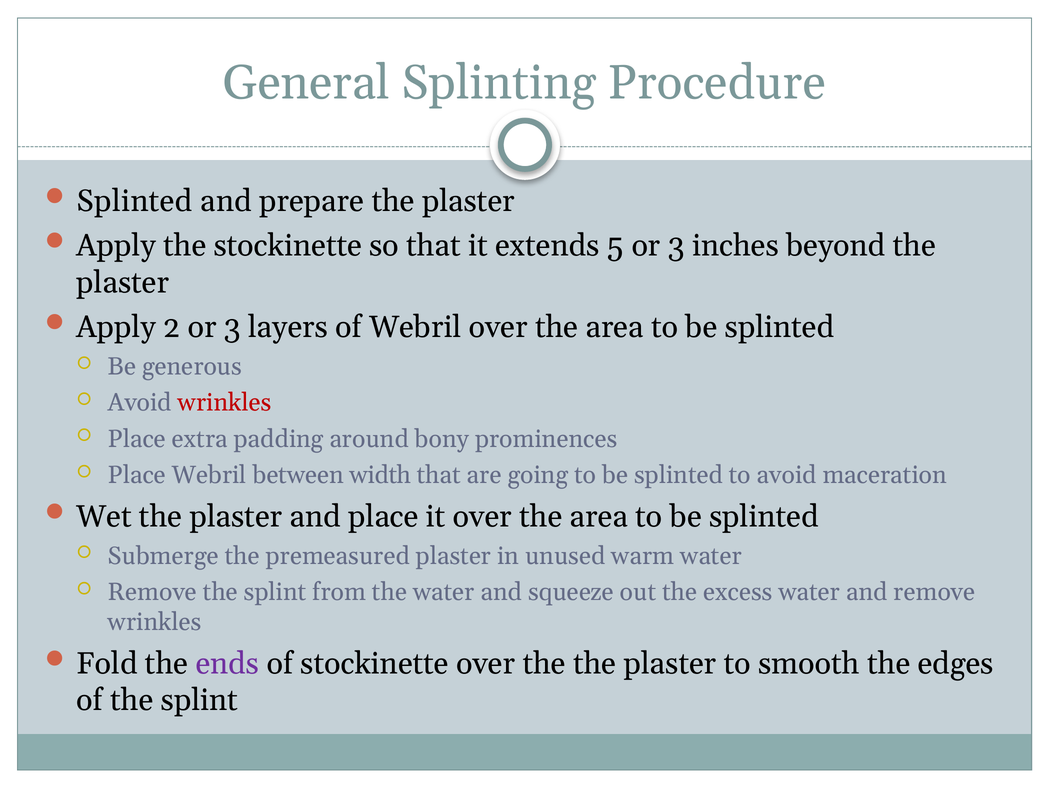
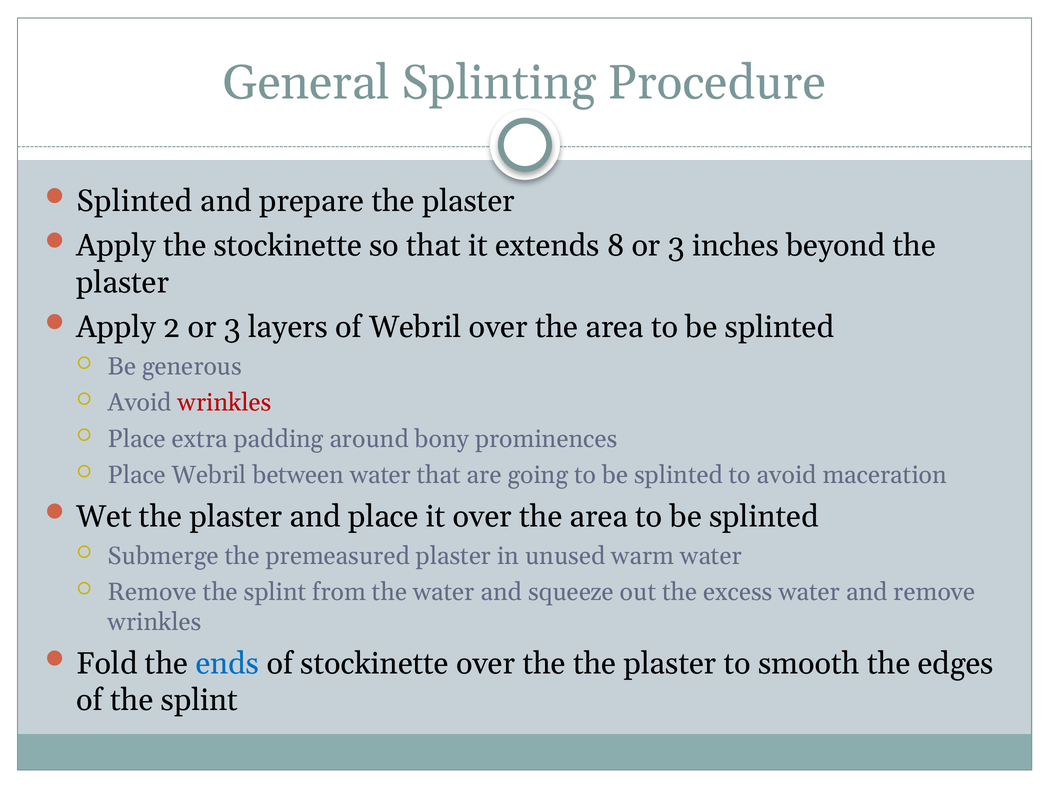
5: 5 -> 8 (616, 246)
between width: width -> water (380, 475)
ends colour: purple -> blue (227, 663)
